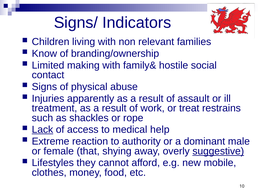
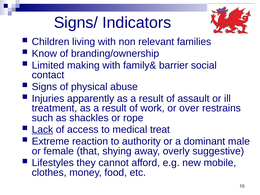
hostile: hostile -> barrier (174, 65)
treat: treat -> over (189, 108)
help: help -> treat (160, 130)
suggestive underline: present -> none (218, 151)
